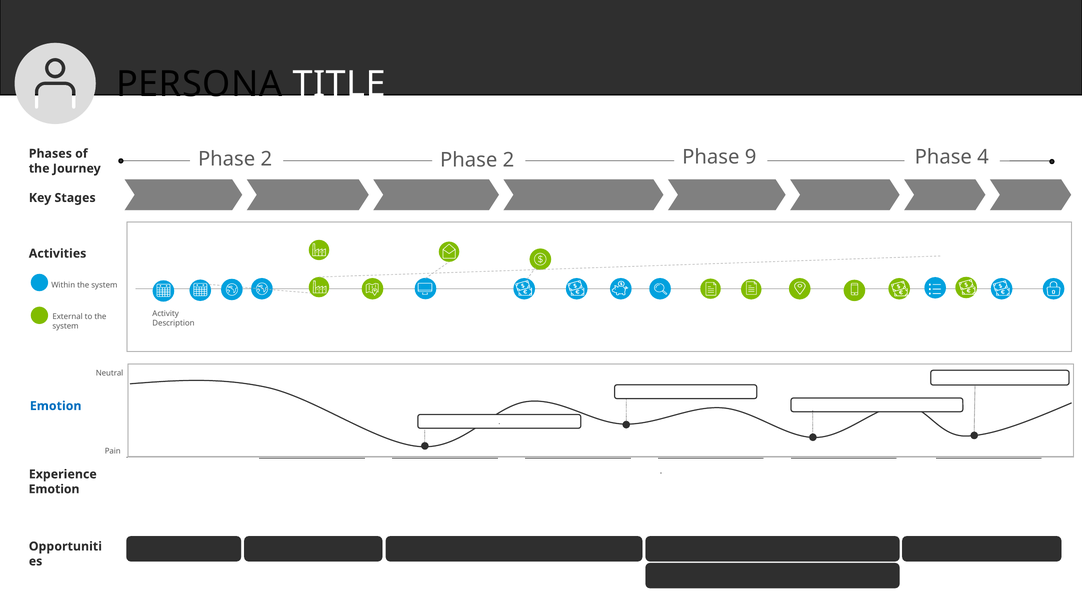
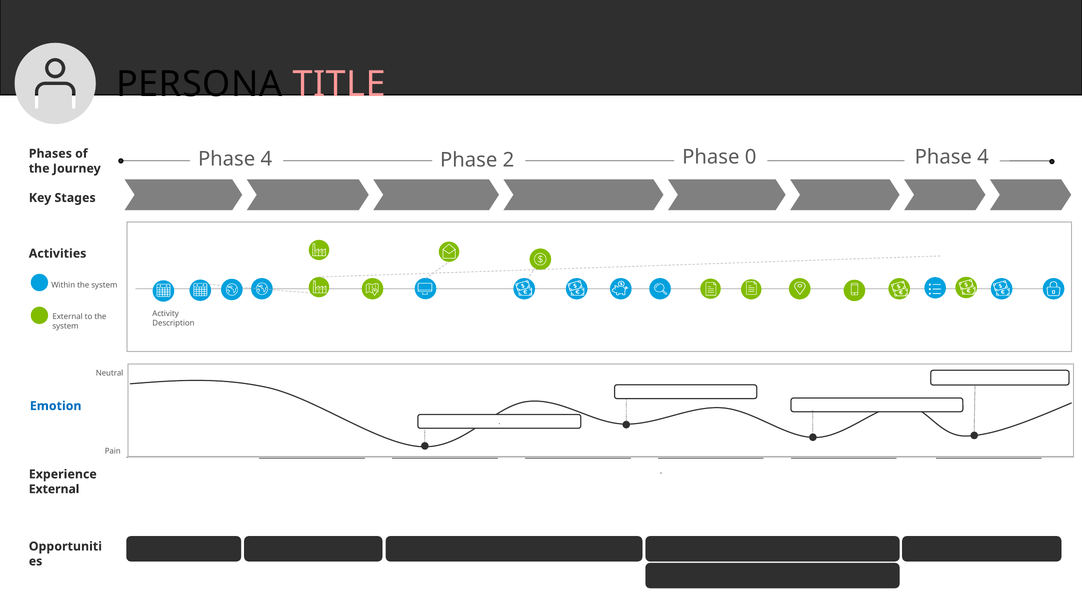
TITLE colour: white -> pink (339, 84)
2: 2 -> 4 (266, 159)
9: 9 -> 0 (751, 157)
Emotion: Emotion -> External (54, 489)
